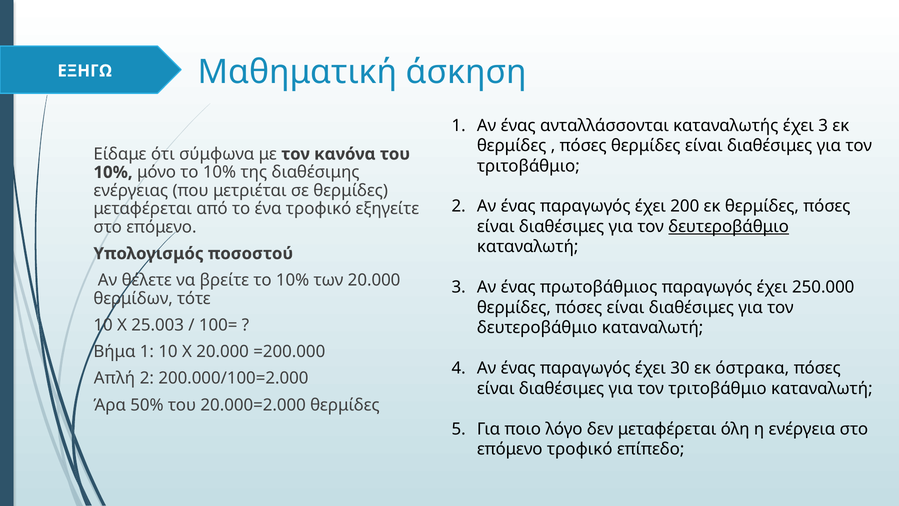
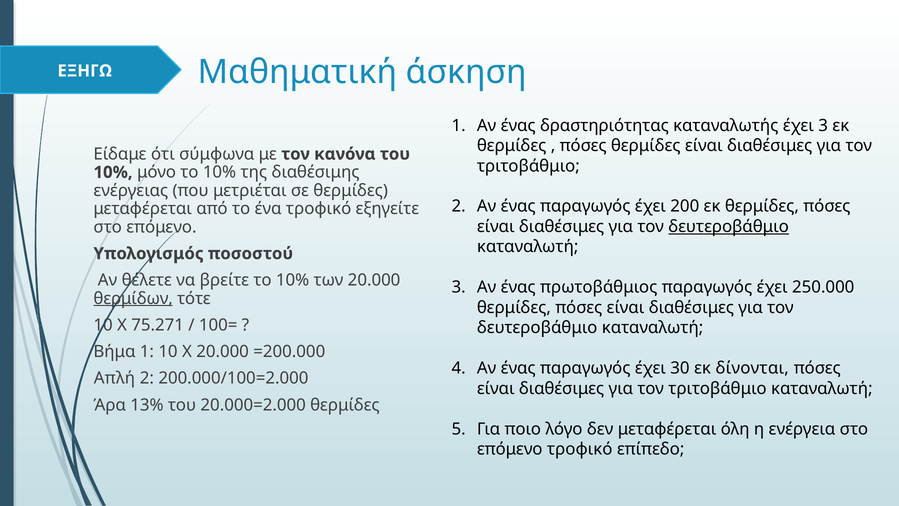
ανταλλάσσονται: ανταλλάσσονται -> δραστηριότητας (604, 125)
θερμίδων underline: none -> present (133, 298)
25.003: 25.003 -> 75.271 (158, 325)
όστρακα: όστρακα -> δίνονται (752, 368)
50%: 50% -> 13% (147, 405)
